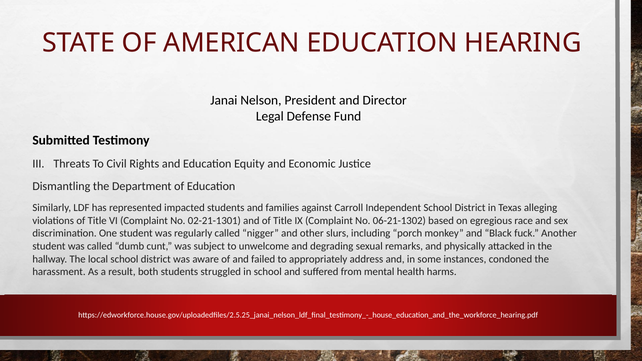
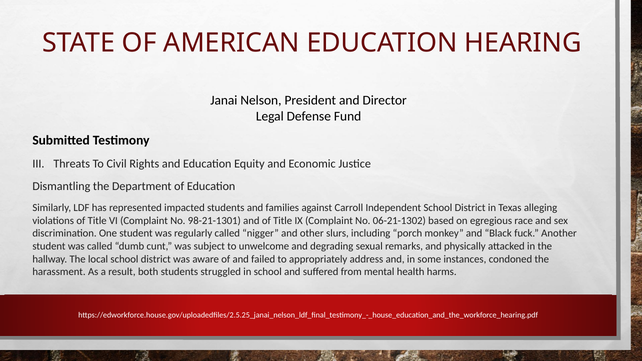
02-21-1301: 02-21-1301 -> 98-21-1301 (214, 221)
